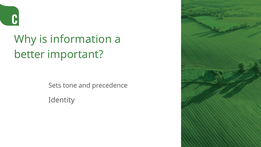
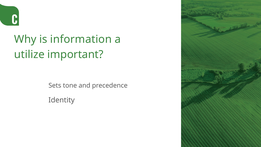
better: better -> utilize (29, 54)
